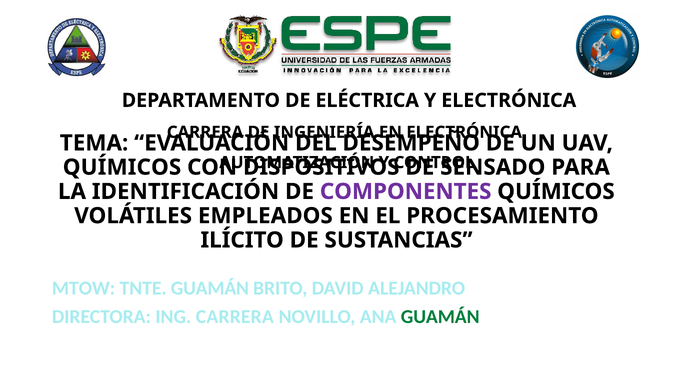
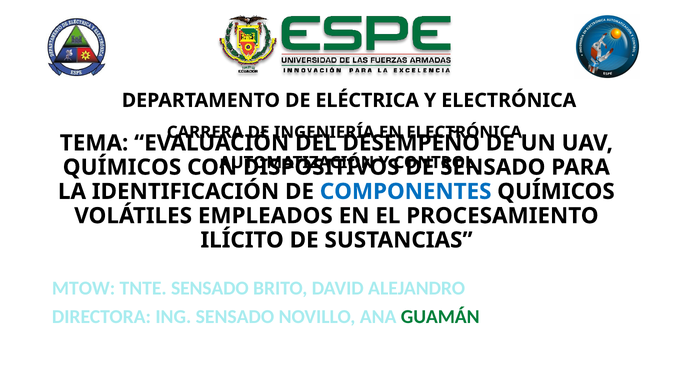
COMPONENTES colour: purple -> blue (406, 191)
TNTE GUAMÁN: GUAMÁN -> SENSADO (210, 288)
ING CARRERA: CARRERA -> SENSADO (235, 316)
